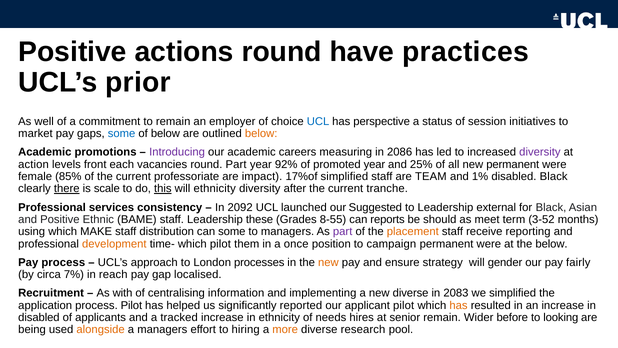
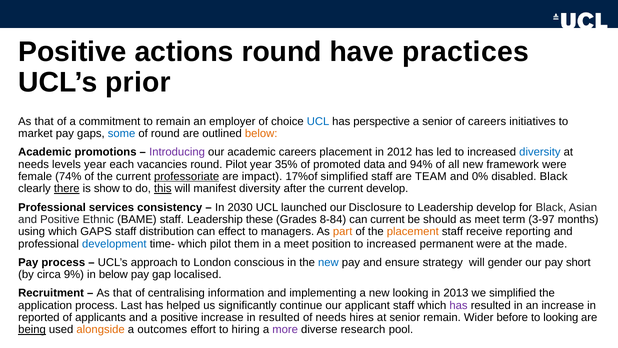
well: well -> that (44, 121)
a status: status -> senior (437, 121)
of session: session -> careers (487, 121)
of below: below -> round (165, 133)
careers measuring: measuring -> placement (346, 152)
2086: 2086 -> 2012 (400, 152)
diversity colour: purple -> blue (540, 152)
action: action -> needs (34, 164)
levels front: front -> year (95, 164)
round Part: Part -> Pilot (236, 164)
92%: 92% -> 35% (286, 164)
promoted year: year -> data (374, 164)
25%: 25% -> 94% (421, 164)
new permanent: permanent -> framework (513, 164)
85%: 85% -> 74% (68, 176)
professoriate underline: none -> present (187, 176)
1%: 1% -> 0% (480, 176)
scale: scale -> show (107, 189)
will ethnicity: ethnicity -> manifest (215, 189)
current tranche: tranche -> develop (387, 189)
2092: 2092 -> 2030 (240, 207)
Suggested: Suggested -> Disclosure (375, 207)
Leadership external: external -> develop (496, 207)
8-55: 8-55 -> 8-84 (333, 219)
can reports: reports -> current (388, 219)
3-52: 3-52 -> 3-97 (542, 219)
which MAKE: MAKE -> GAPS (96, 231)
can some: some -> effect (232, 231)
part colour: purple -> orange (343, 231)
development colour: orange -> blue (114, 244)
a once: once -> meet (296, 244)
position to campaign: campaign -> increased (391, 244)
the below: below -> made (551, 244)
processes: processes -> conscious (259, 262)
new colour: orange -> blue (328, 262)
fairly: fairly -> short (578, 262)
7%: 7% -> 9% (74, 274)
in reach: reach -> below (113, 274)
with: with -> that (122, 293)
new diverse: diverse -> looking (411, 293)
2083: 2083 -> 2013 (456, 293)
process Pilot: Pilot -> Last (131, 305)
reported: reported -> continue (301, 305)
applicant pilot: pilot -> staff (404, 305)
has colour: orange -> purple (459, 305)
disabled: disabled -> reported (39, 317)
a tracked: tracked -> positive (179, 317)
in ethnicity: ethnicity -> resulted (279, 317)
being underline: none -> present (32, 329)
a managers: managers -> outcomes (162, 329)
more colour: orange -> purple (285, 329)
